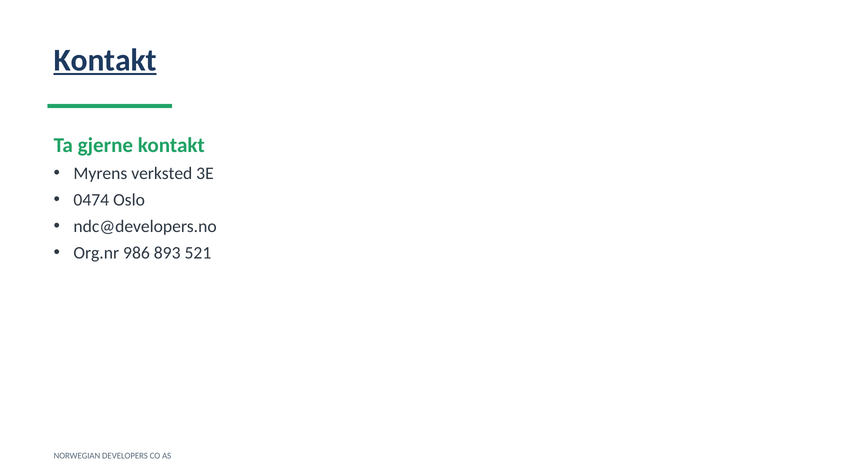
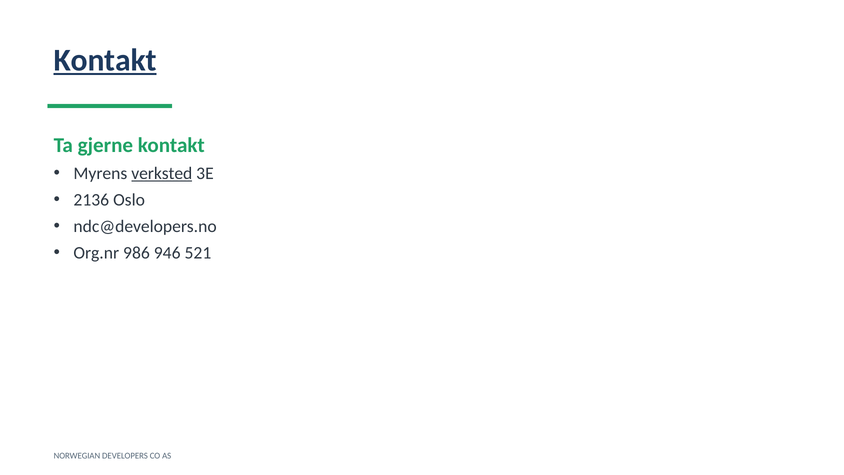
verksted underline: none -> present (162, 174)
0474: 0474 -> 2136 (91, 200)
893: 893 -> 946 (167, 253)
